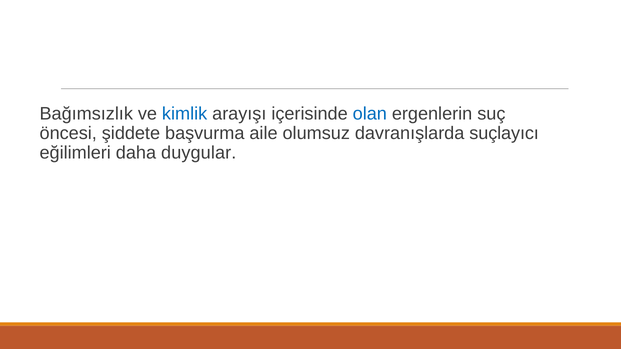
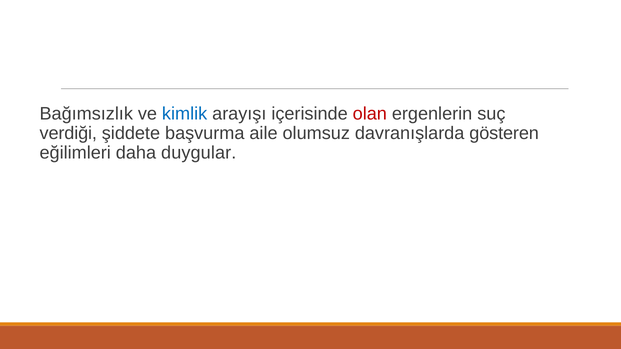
olan colour: blue -> red (370, 114)
öncesi: öncesi -> verdiği (68, 133)
suçlayıcı: suçlayıcı -> gösteren (504, 133)
